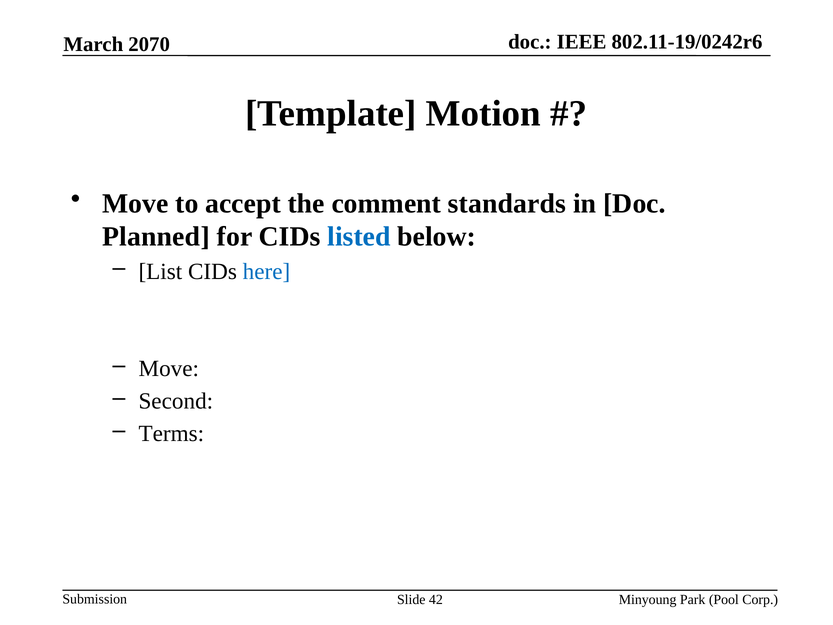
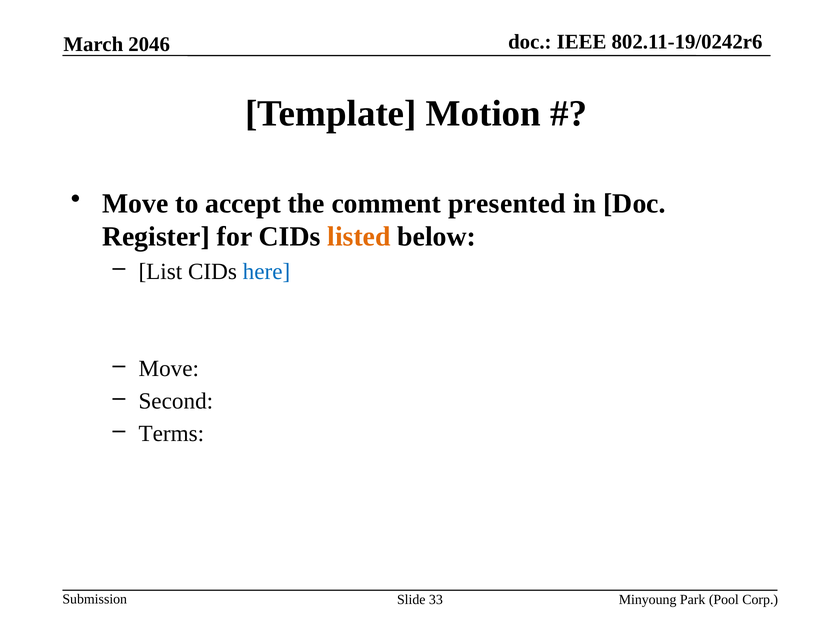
2070: 2070 -> 2046 (149, 44)
standards: standards -> presented (507, 203)
Planned: Planned -> Register (156, 237)
listed colour: blue -> orange (359, 237)
42: 42 -> 33 (436, 599)
